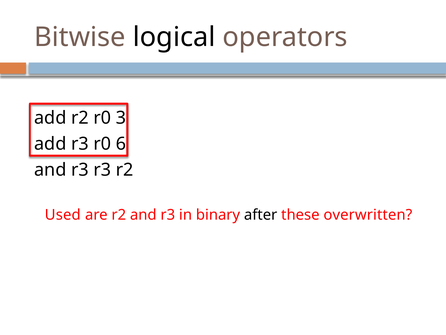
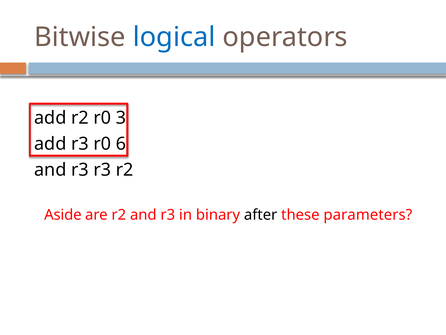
logical colour: black -> blue (174, 37)
Used: Used -> Aside (63, 214)
overwritten: overwritten -> parameters (368, 214)
